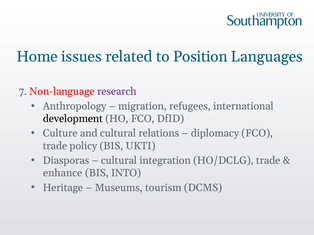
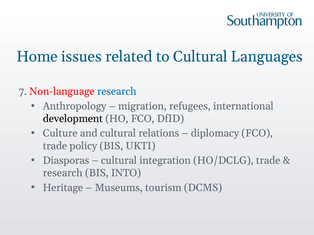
to Position: Position -> Cultural (200, 57)
research colour: purple -> blue (117, 92)
enhance: enhance -> research (63, 173)
